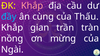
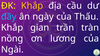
Khắp colour: pink -> yellow (32, 6)
cùng: cùng -> ngày (43, 17)
mừng: mừng -> lương (63, 39)
